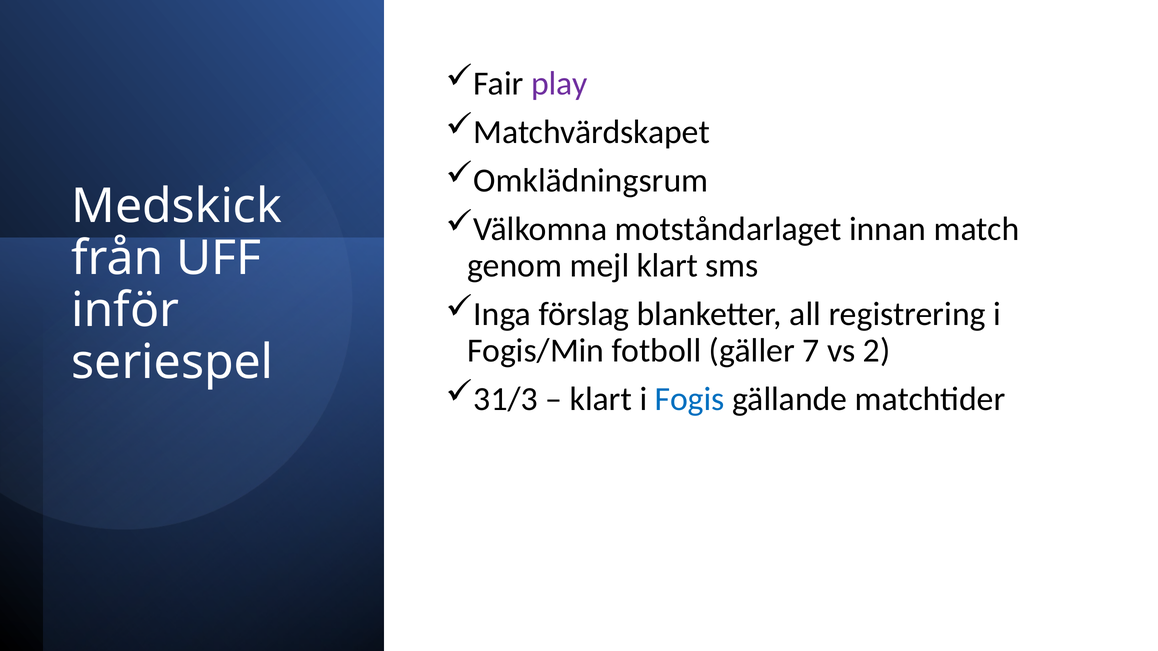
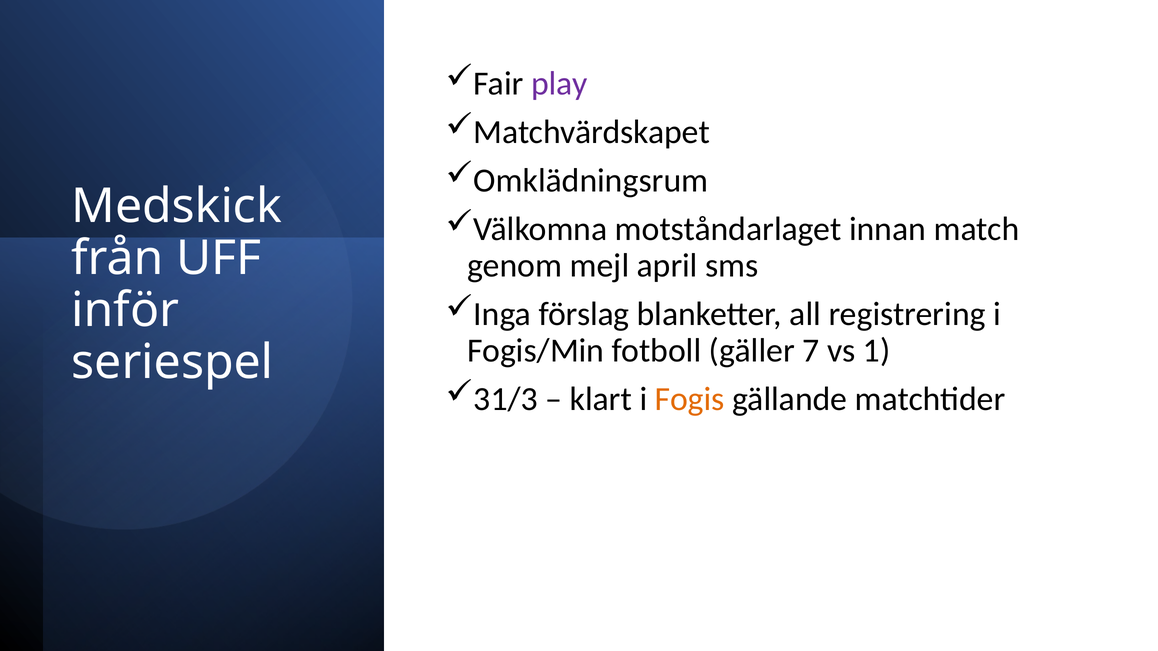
mejl klart: klart -> april (667, 266)
2: 2 -> 1 (877, 351)
Fogis colour: blue -> orange (690, 399)
